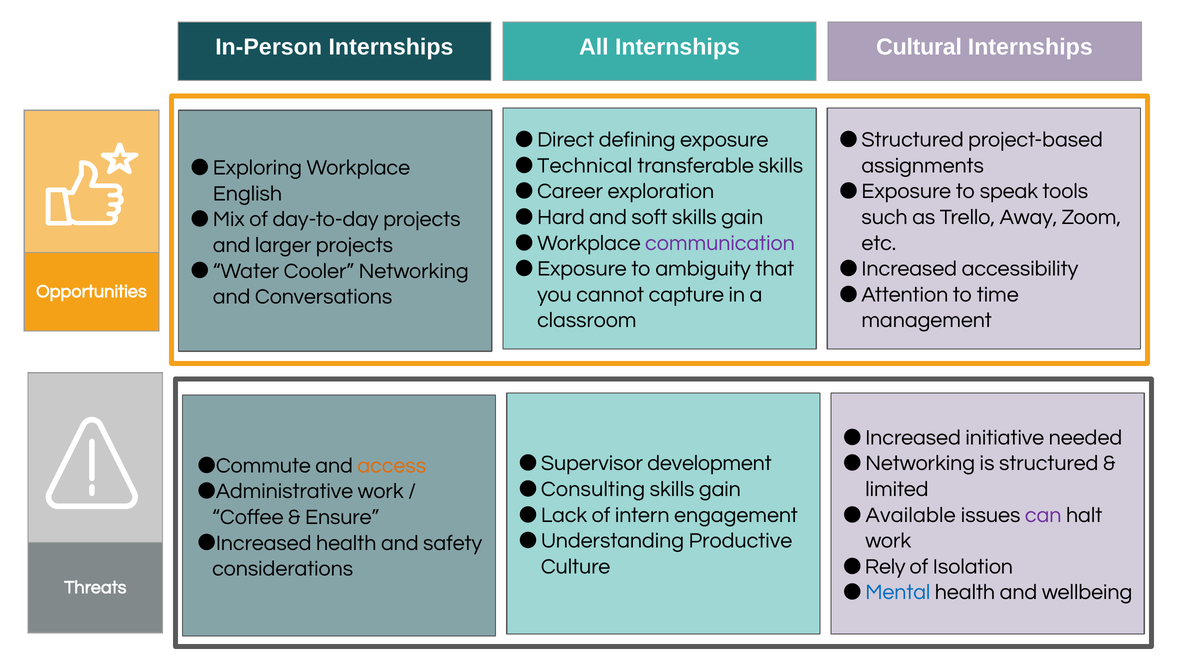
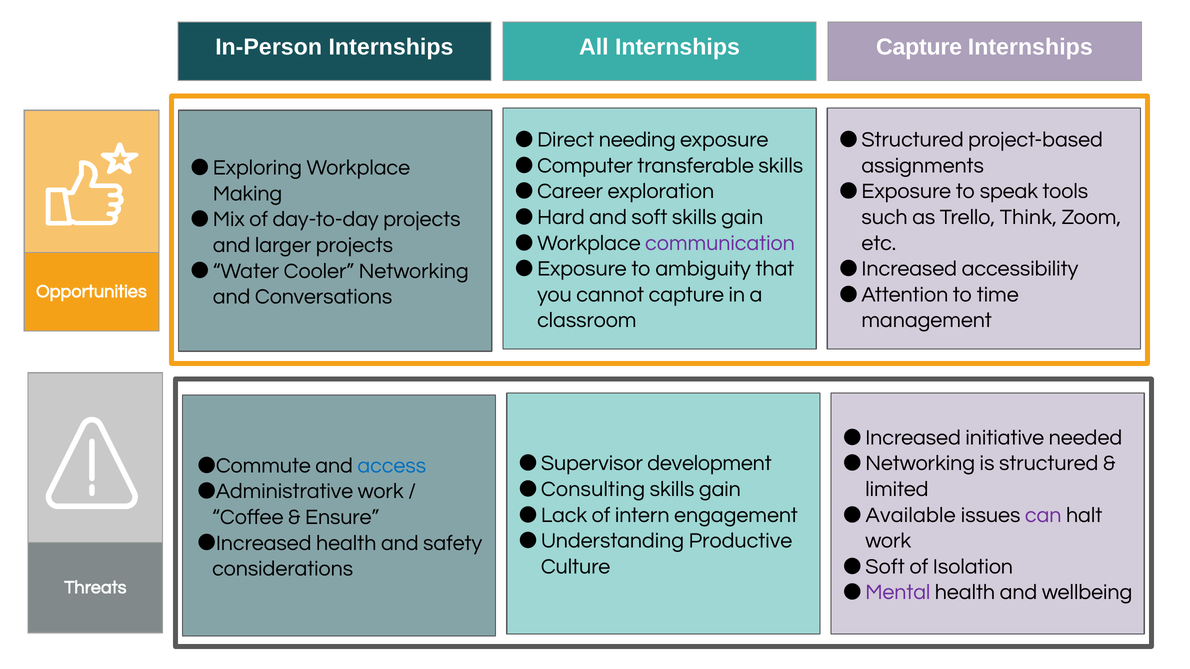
Cultural: Cultural -> Capture (919, 47)
defining: defining -> needing (637, 140)
Technical: Technical -> Computer (585, 166)
English: English -> Making (248, 194)
Away: Away -> Think (1028, 217)
access colour: orange -> blue (392, 466)
Rely: Rely -> Soft (885, 567)
Mental colour: blue -> purple (898, 593)
